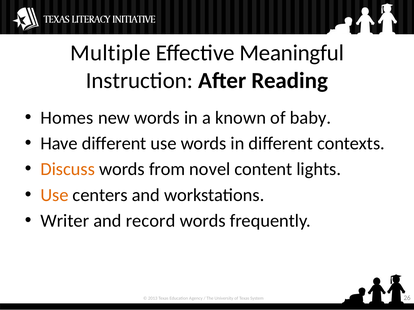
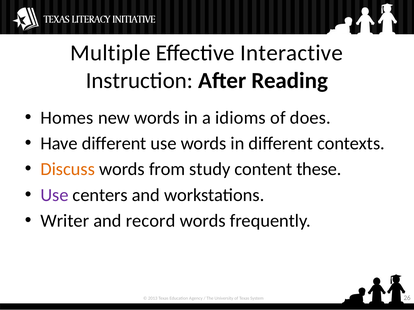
Meaningful: Meaningful -> Interactive (292, 53)
known: known -> idioms (241, 118)
baby: baby -> does (310, 118)
novel: novel -> study (210, 169)
lights: lights -> these (319, 169)
Use colour: orange -> purple (54, 195)
